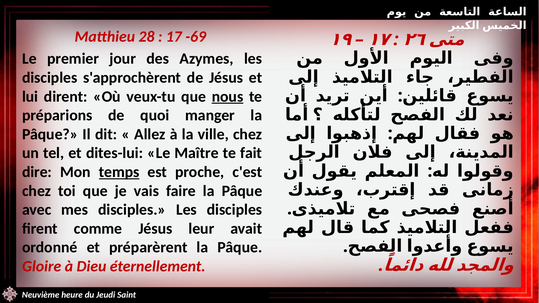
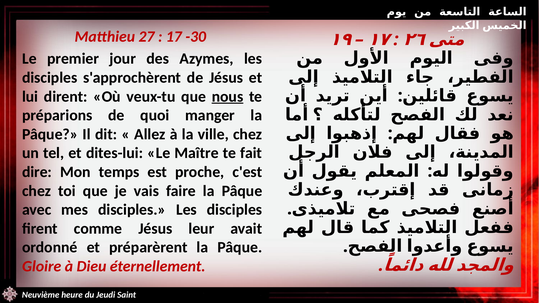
28: 28 -> 27 (147, 37)
-69: -69 -> -30 (196, 37)
temps underline: present -> none (119, 172)
